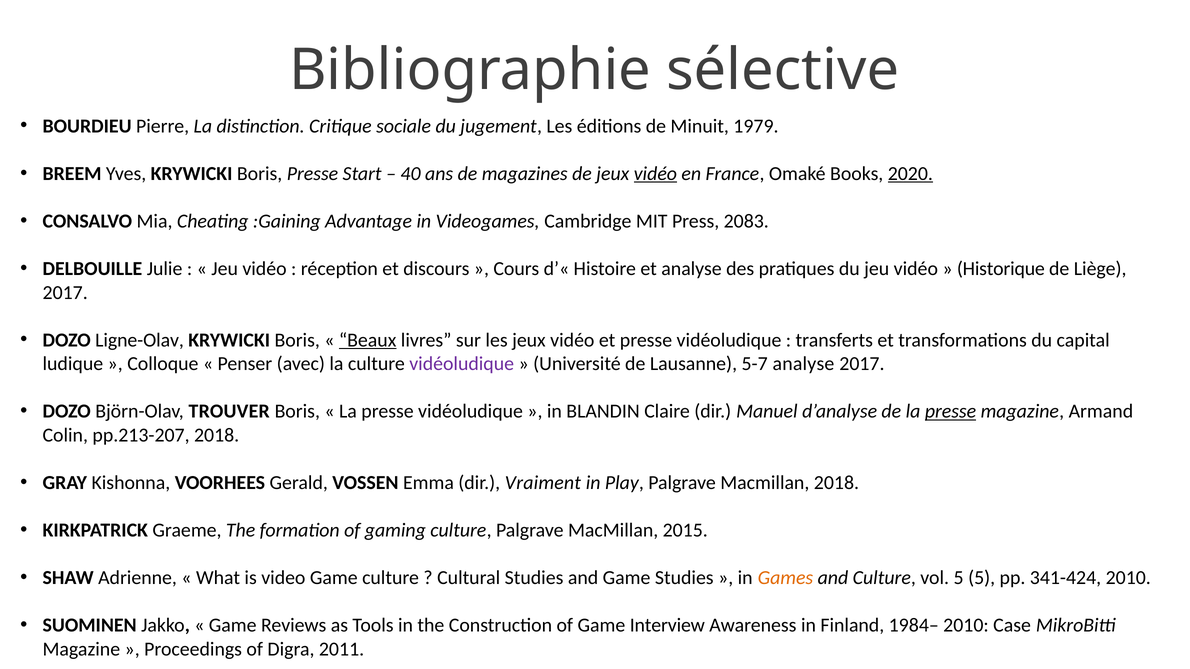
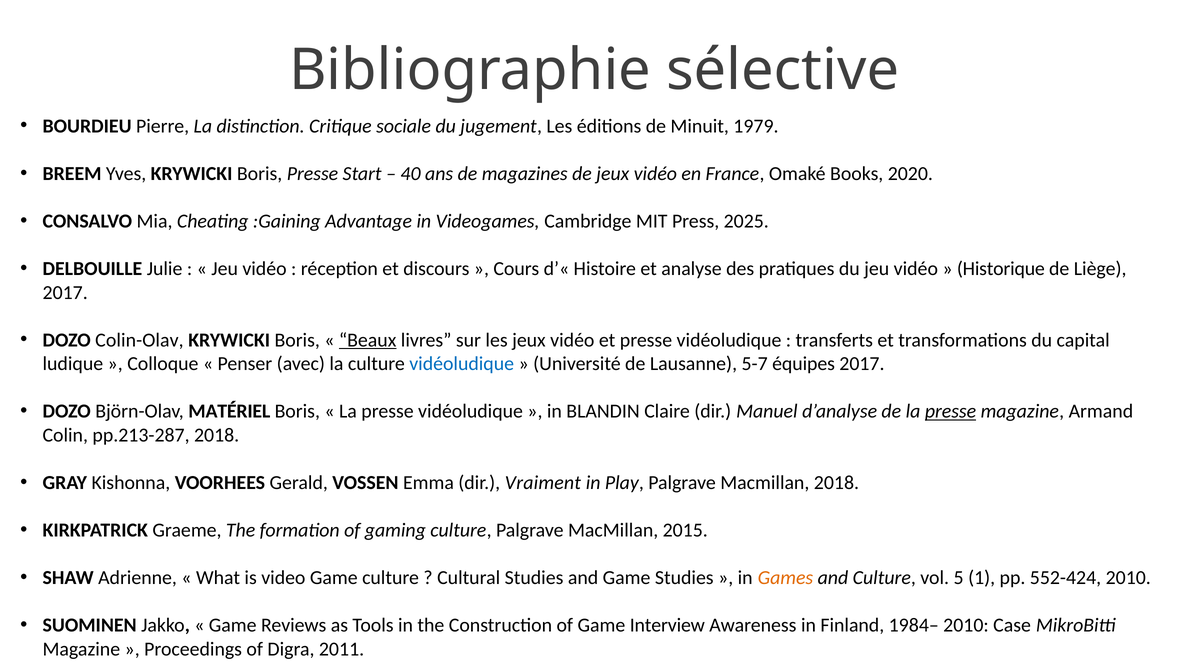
vidéo underline: present -> none (655, 174)
2020 underline: present -> none (910, 174)
2083: 2083 -> 2025 (746, 221)
Ligne-Olav: Ligne-Olav -> Colin-Olav (139, 340)
vidéoludique colour: purple -> blue (462, 364)
5-7 analyse: analyse -> équipes (804, 364)
TROUVER: TROUVER -> MATÉRIEL (229, 412)
pp.213-207: pp.213-207 -> pp.213-287 (141, 435)
5 5: 5 -> 1 (982, 578)
341-424: 341-424 -> 552-424 (1065, 578)
